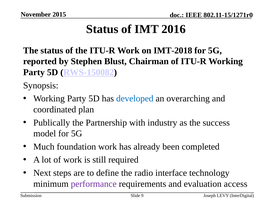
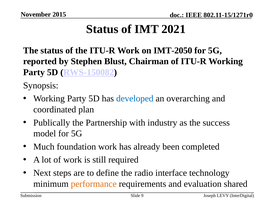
2016: 2016 -> 2021 (174, 29)
IMT-2018: IMT-2018 -> IMT-2050 (173, 51)
performance colour: purple -> orange (94, 184)
access: access -> shared (236, 184)
